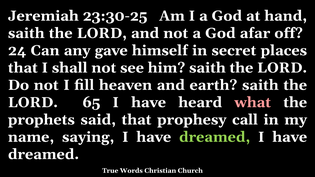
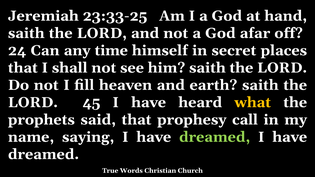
23:30-25: 23:30-25 -> 23:33-25 (115, 16)
gave: gave -> time (111, 51)
65: 65 -> 45 (91, 103)
what colour: pink -> yellow (253, 103)
